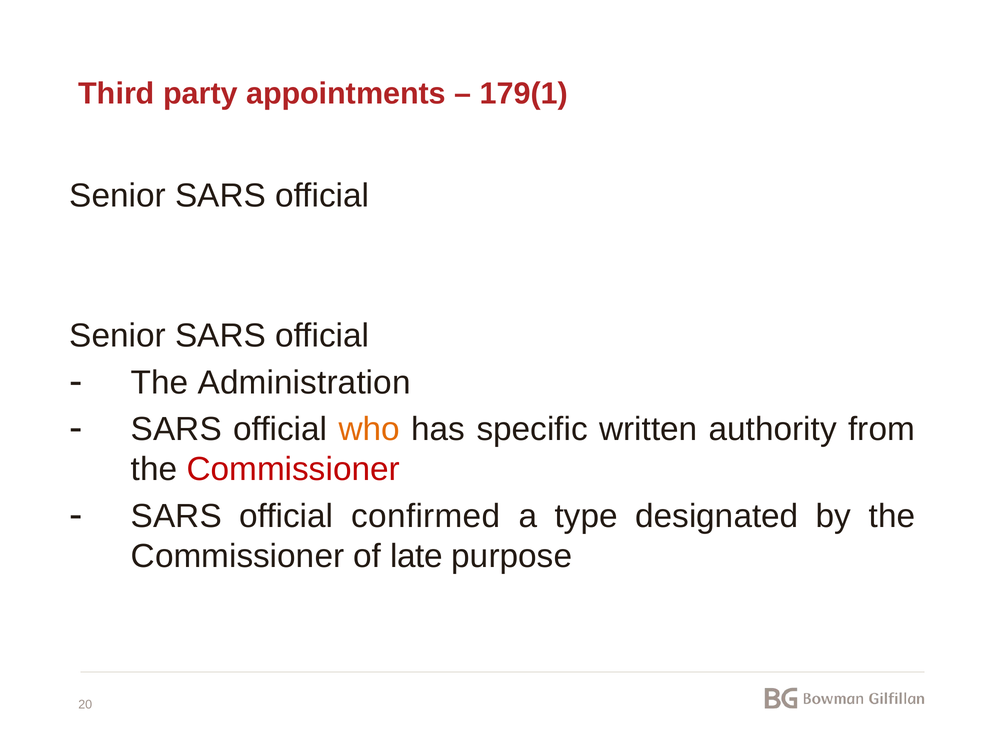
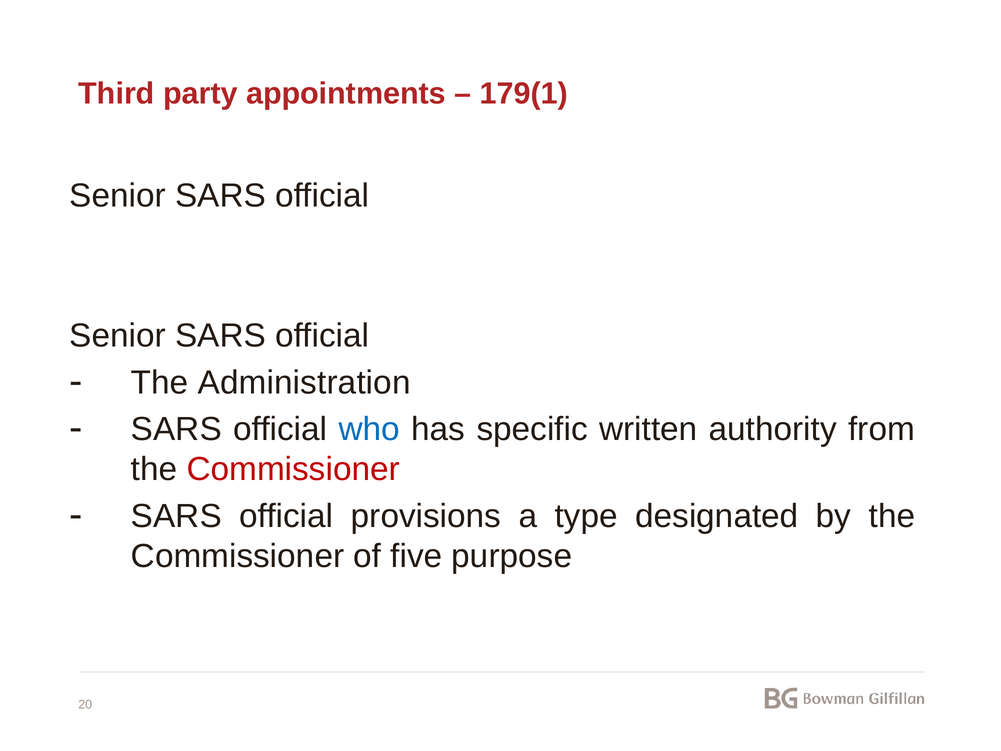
who colour: orange -> blue (369, 429)
confirmed: confirmed -> provisions (426, 516)
late: late -> five (416, 556)
